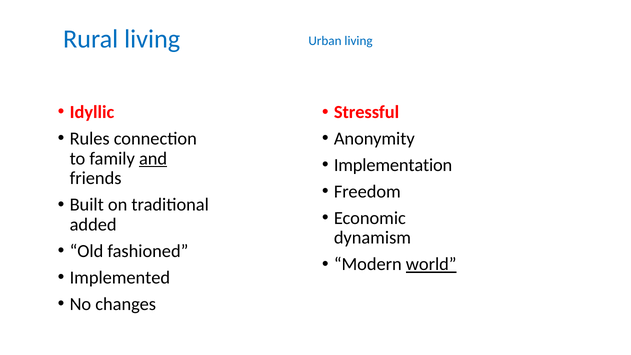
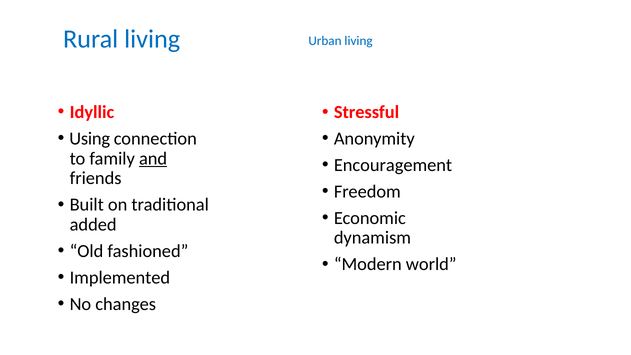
Rules: Rules -> Using (90, 139)
Implementation: Implementation -> Encouragement (393, 165)
world underline: present -> none (431, 264)
